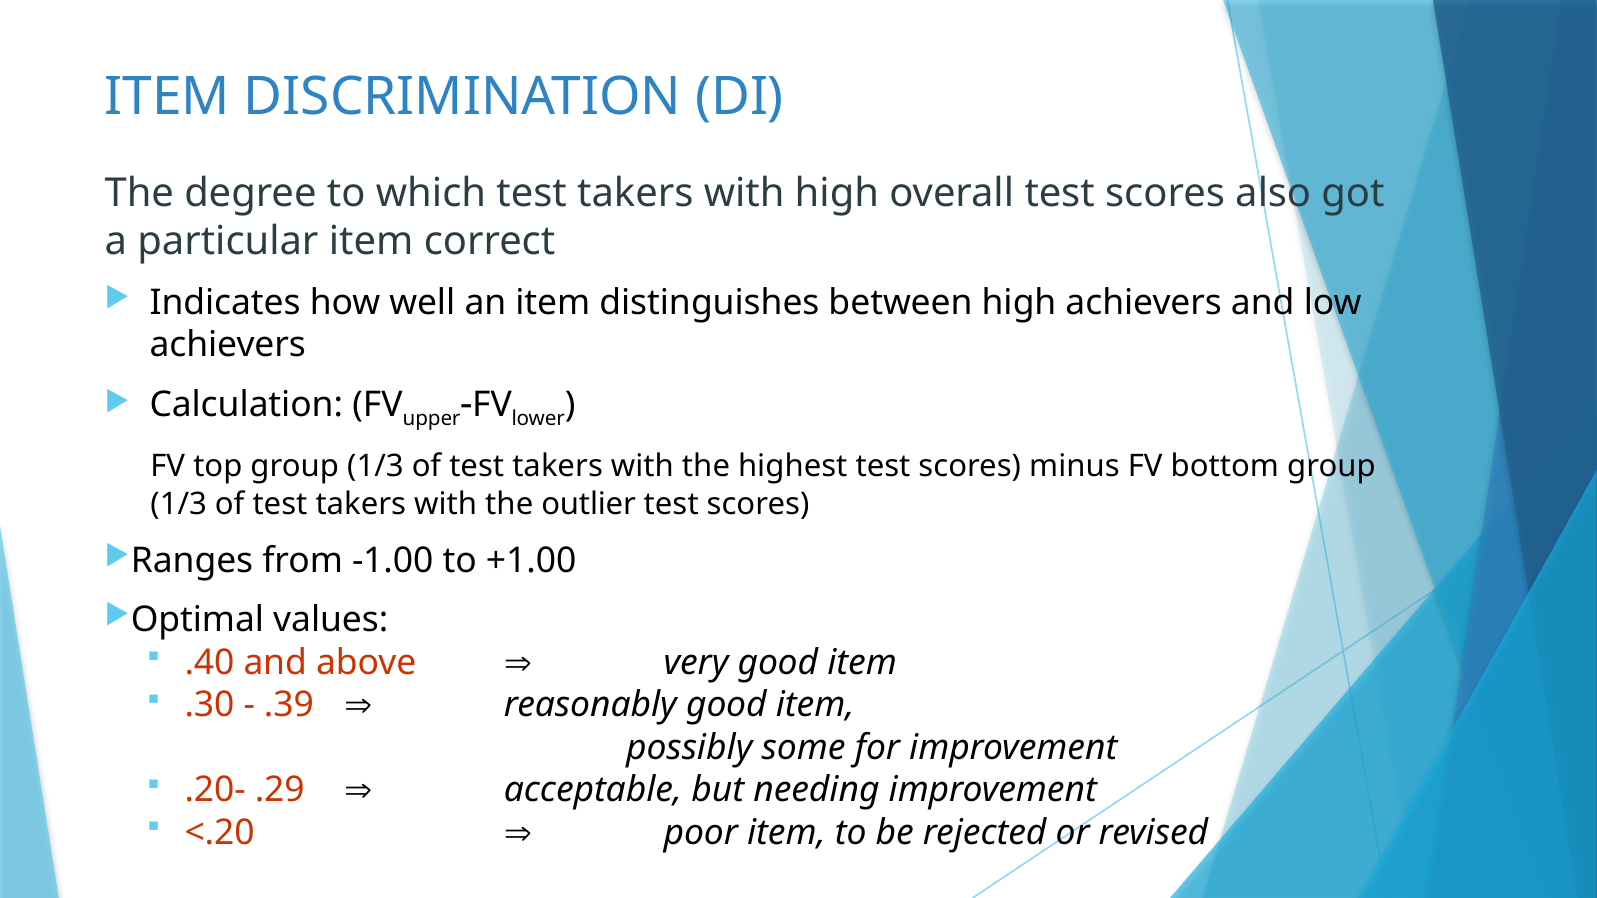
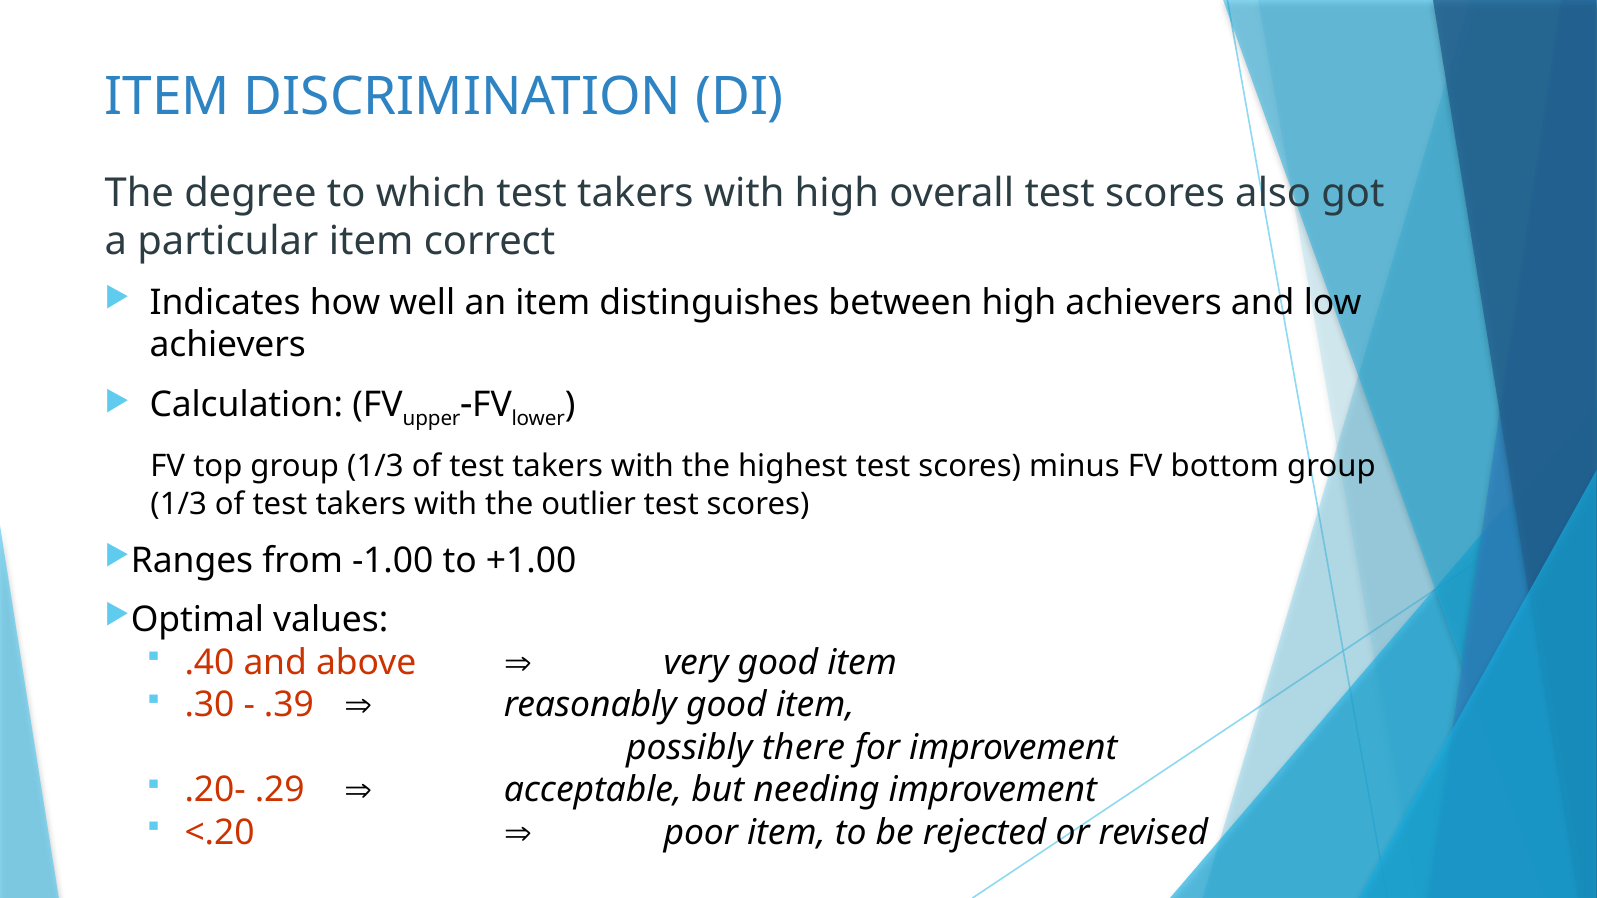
some: some -> there (803, 748)
